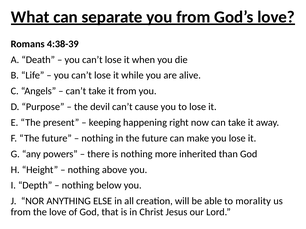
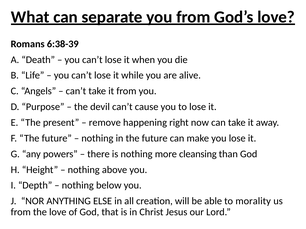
4:38-39: 4:38-39 -> 6:38-39 (63, 44)
keeping: keeping -> remove (105, 123)
inherited: inherited -> cleansing (198, 154)
